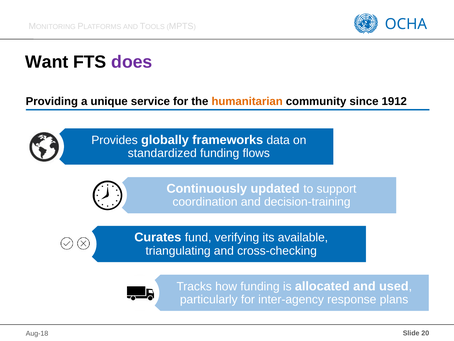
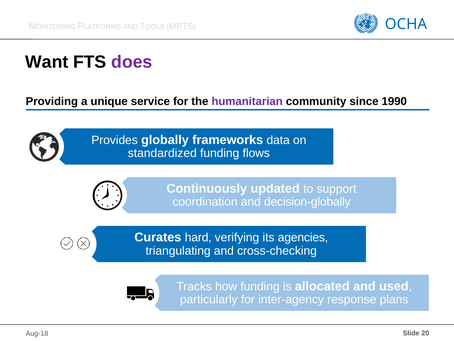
humanitarian colour: orange -> purple (247, 101)
1912: 1912 -> 1990 (394, 101)
decision-training: decision-training -> decision-globally (307, 202)
fund: fund -> hard (198, 237)
available: available -> agencies (303, 237)
